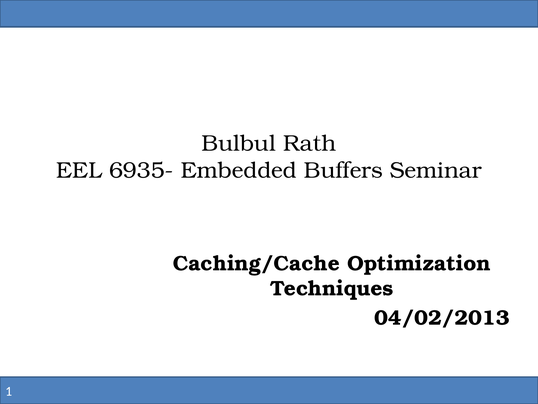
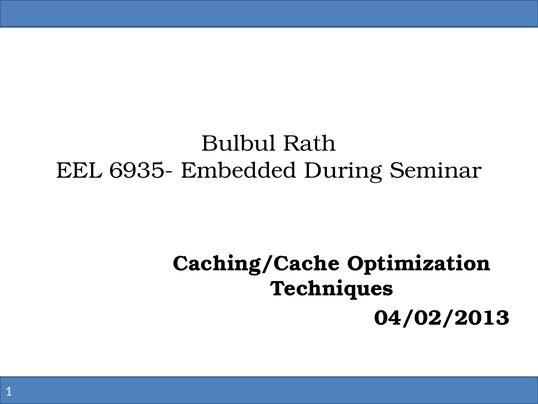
Buffers: Buffers -> During (343, 170)
